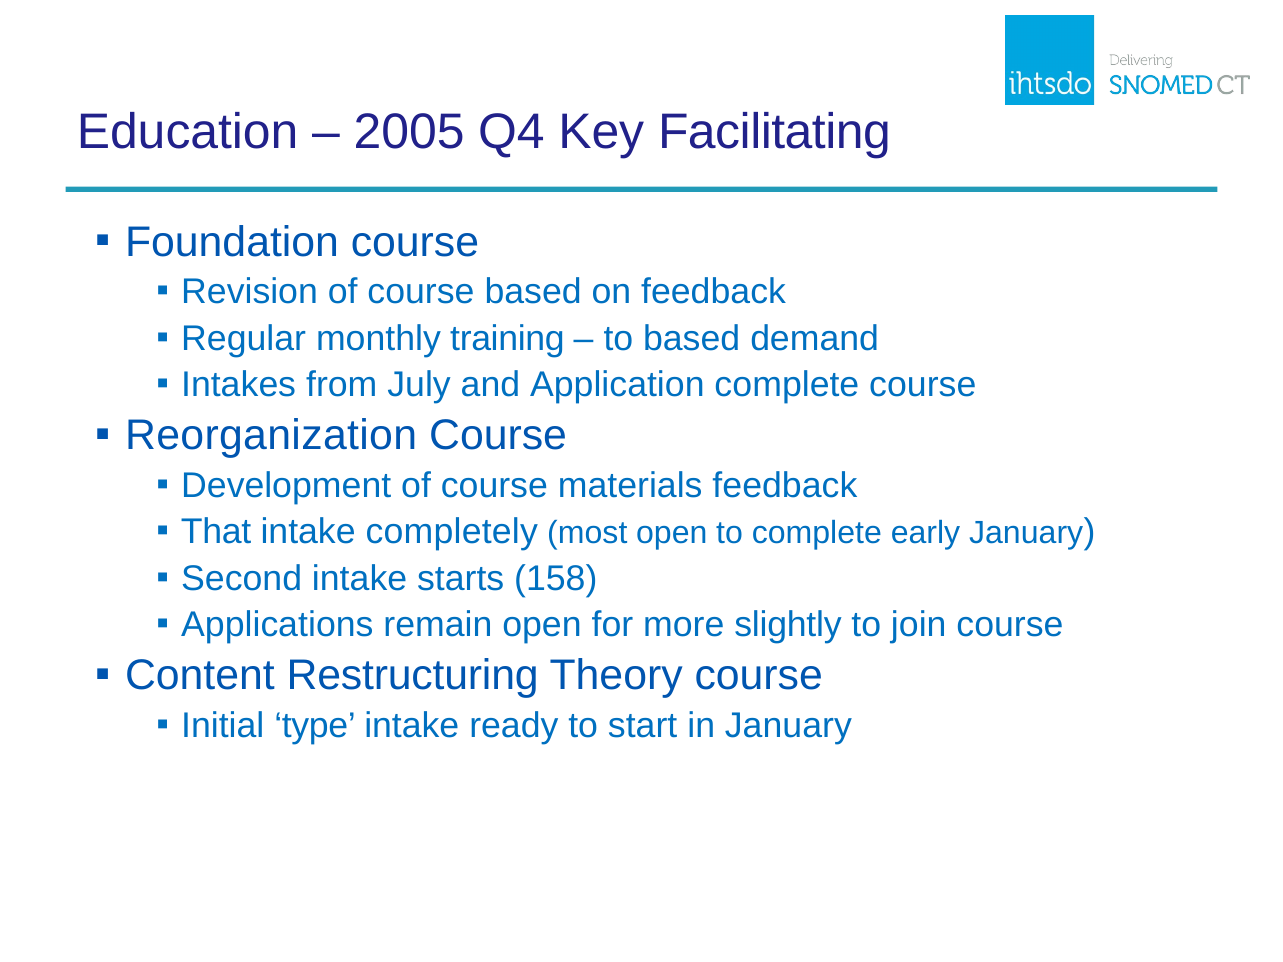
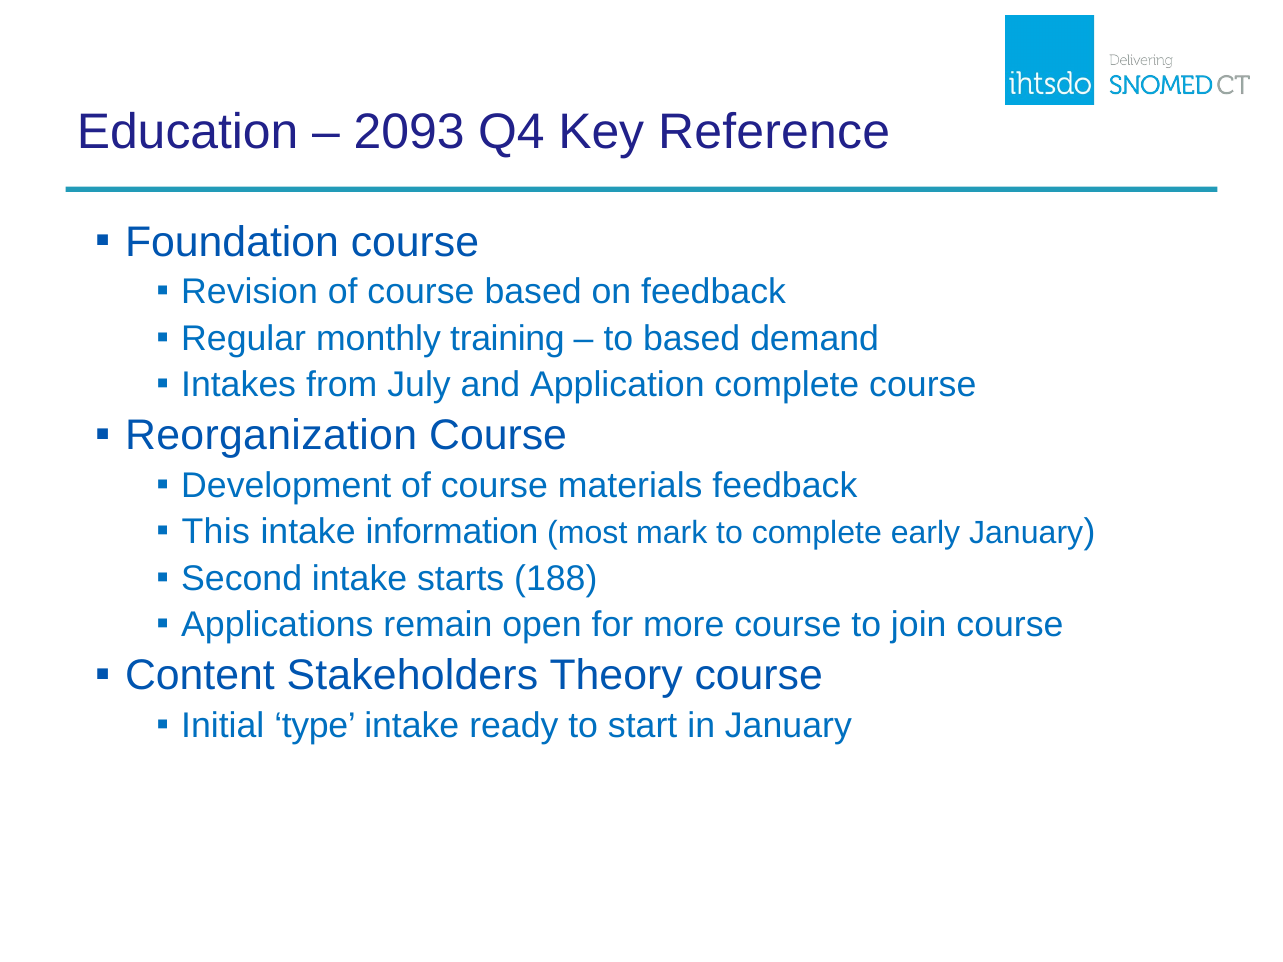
2005: 2005 -> 2093 (409, 132)
Facilitating: Facilitating -> Reference (774, 132)
That: That -> This (216, 532)
completely: completely -> information (452, 532)
most open: open -> mark (672, 533)
158: 158 -> 188 (556, 579)
more slightly: slightly -> course (788, 625)
Restructuring: Restructuring -> Stakeholders (412, 676)
